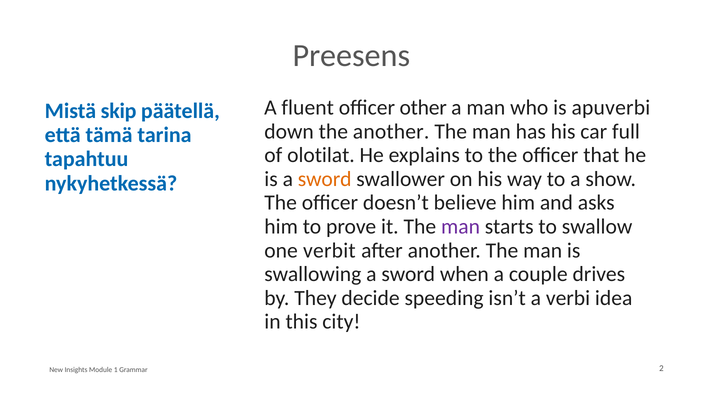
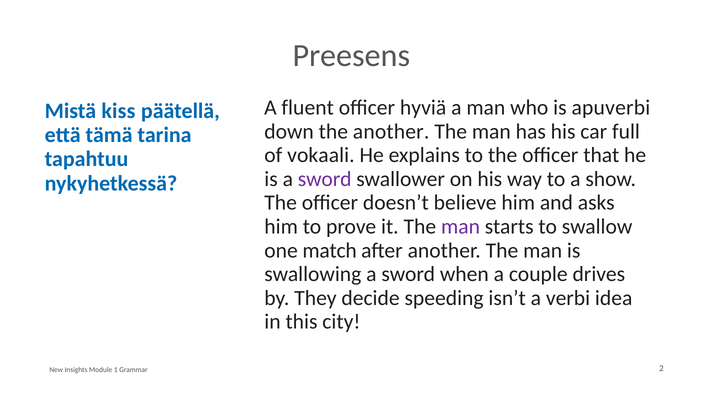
other: other -> hyviä (423, 108)
skip: skip -> kiss (118, 111)
olotilat: olotilat -> vokaali (321, 155)
sword colour: orange -> purple (325, 179)
verbit: verbit -> match (330, 250)
